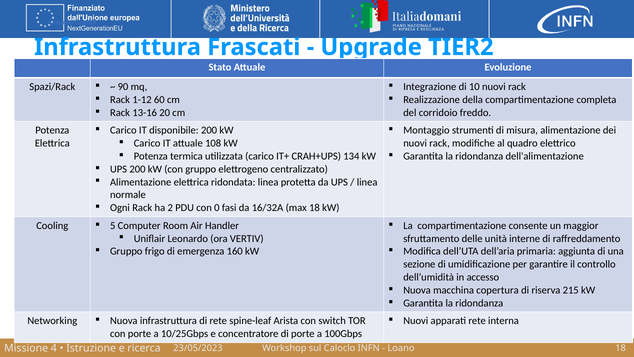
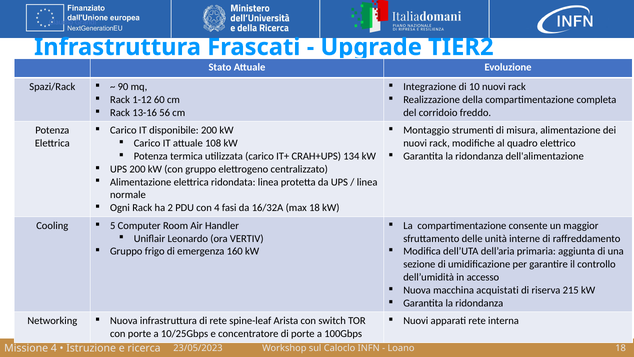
20: 20 -> 56 (165, 113)
con 0: 0 -> 4 (217, 208)
copertura: copertura -> acquistati (498, 290)
